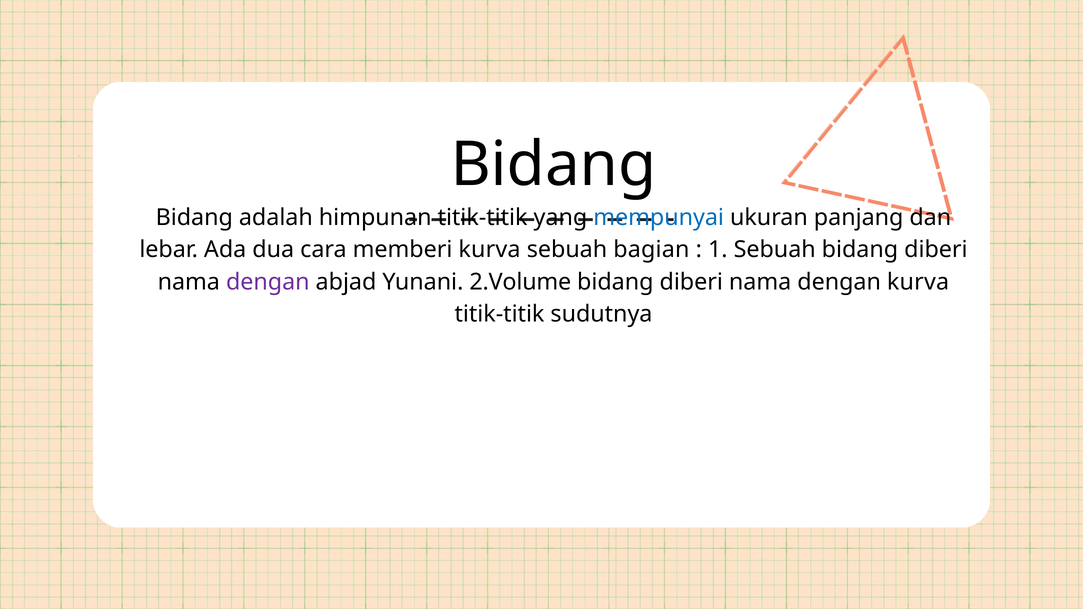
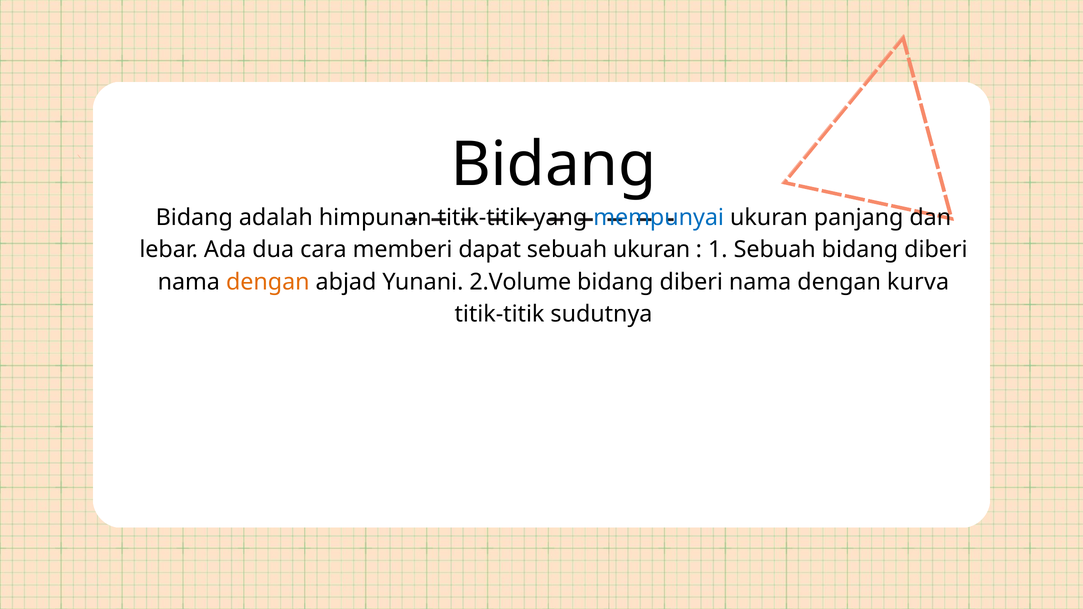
memberi kurva: kurva -> dapat (490, 250)
sebuah bagian: bagian -> ukuran (652, 250)
dengan colour: purple -> orange (268, 282)
